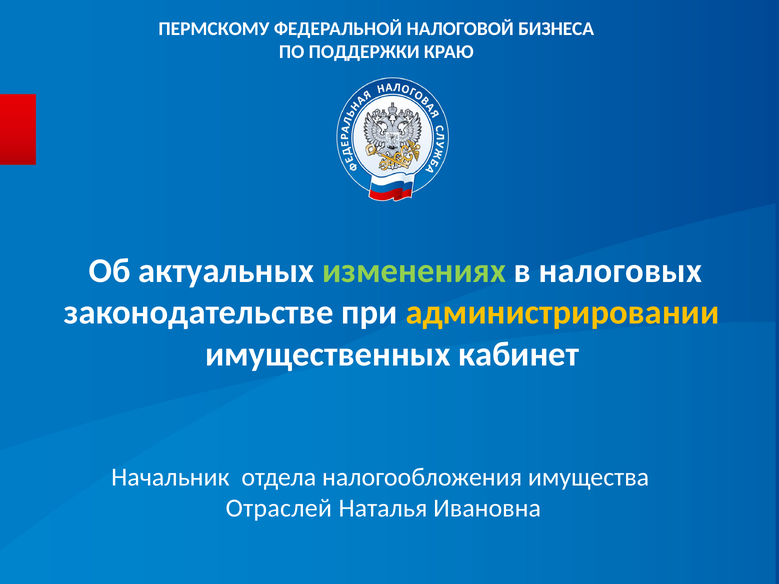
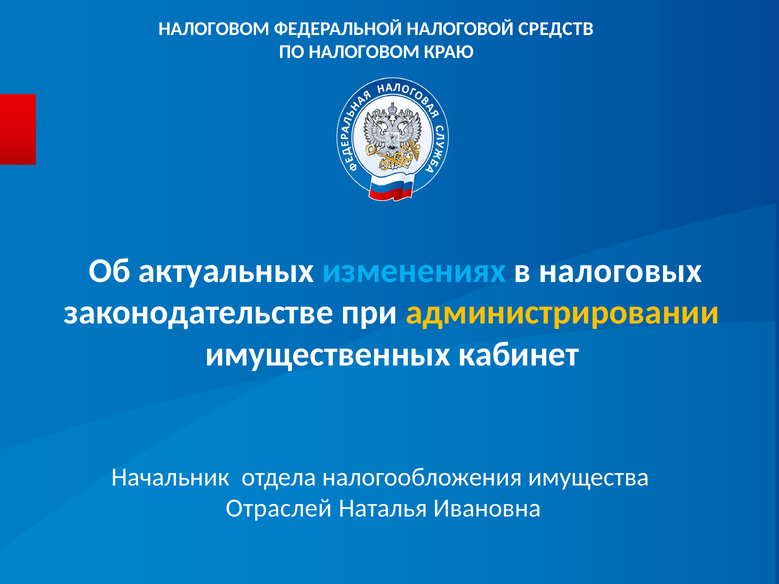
ПЕРМСКОМУ: ПЕРМСКОМУ -> НАЛОГОВОМ (214, 29)
БИЗНЕСА: БИЗНЕСА -> СРЕДСТВ (556, 29)
ПО ПОДДЕРЖКИ: ПОДДЕРЖКИ -> НАЛОГОВОМ (364, 52)
изменениях colour: light green -> light blue (414, 271)
